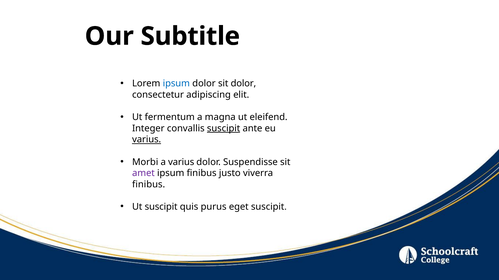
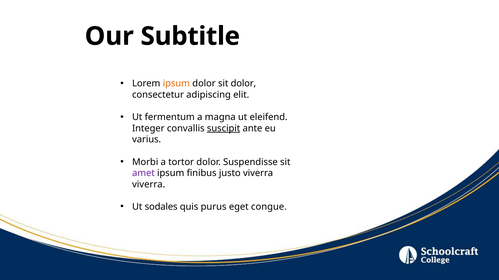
ipsum colour: blue -> orange (176, 84)
varius underline: present -> none (147, 140)
a varius: varius -> tortor (181, 162)
finibus: finibus -> viverra (149, 185)
Ut suscipit: suscipit -> sodales (161, 207)
eget suscipit: suscipit -> congue (268, 207)
